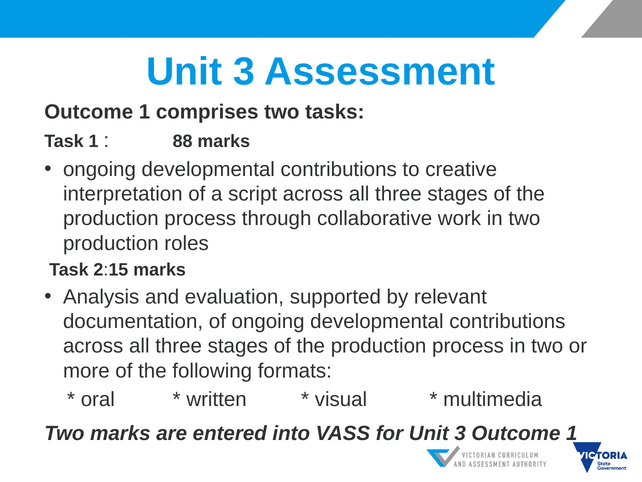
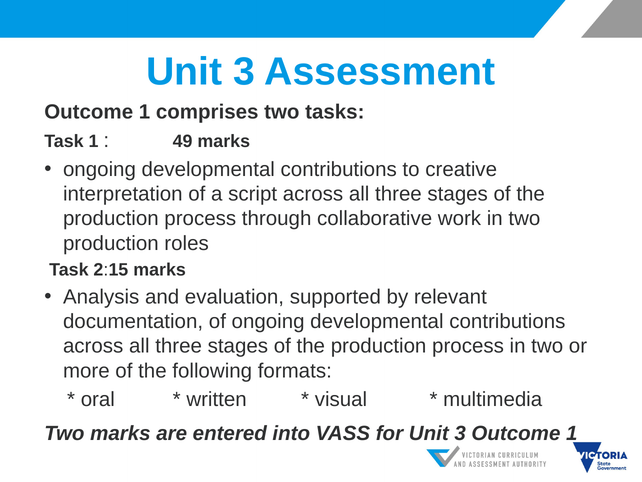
88: 88 -> 49 (183, 141)
